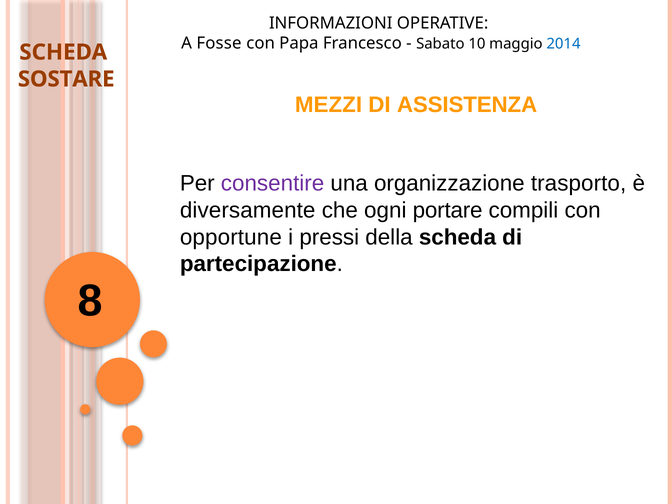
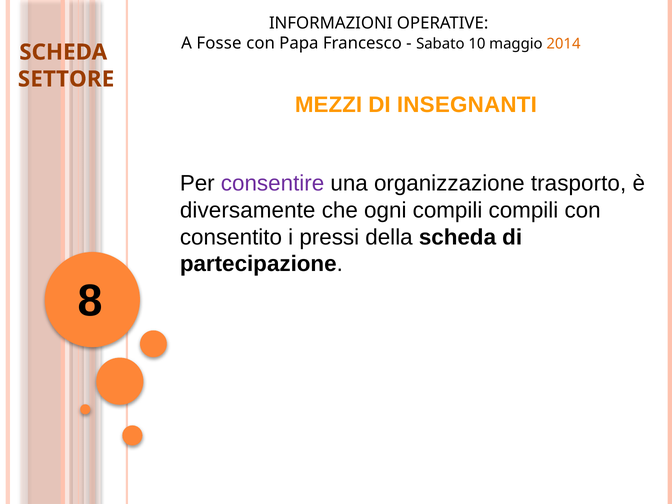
2014 colour: blue -> orange (564, 44)
SOSTARE: SOSTARE -> SETTORE (66, 79)
ASSISTENZA: ASSISTENZA -> INSEGNANTI (467, 105)
ogni portare: portare -> compili (448, 210)
opportune: opportune -> consentito (231, 237)
